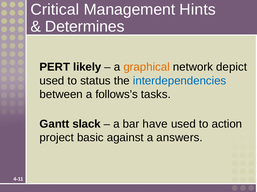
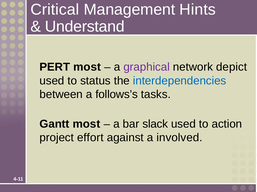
Determines: Determines -> Understand (85, 27)
PERT likely: likely -> most (87, 67)
graphical colour: orange -> purple (147, 67)
Gantt slack: slack -> most (86, 124)
have: have -> slack (155, 124)
basic: basic -> effort (90, 138)
answers: answers -> involved (180, 138)
